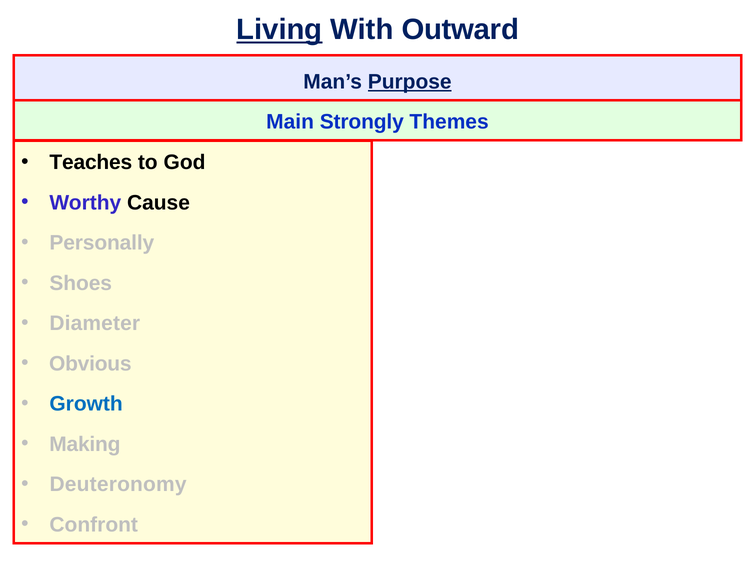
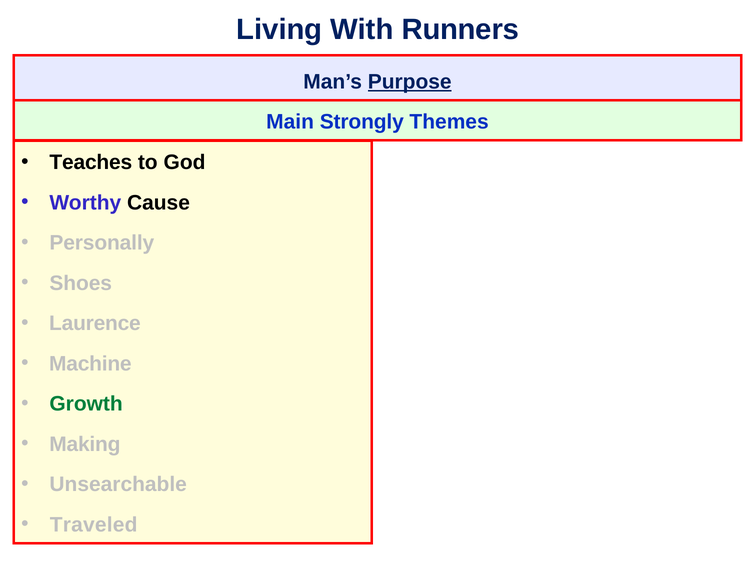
Living underline: present -> none (279, 30)
Outward: Outward -> Runners (460, 30)
Diameter: Diameter -> Laurence (95, 323)
Obvious: Obvious -> Machine (90, 363)
Growth colour: blue -> green (86, 404)
Deuteronomy: Deuteronomy -> Unsearchable (118, 484)
Confront: Confront -> Traveled (94, 524)
